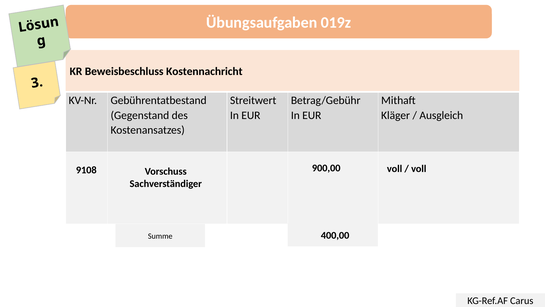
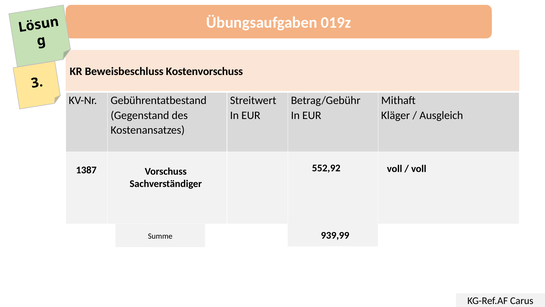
Kostennachricht: Kostennachricht -> Kostenvorschuss (204, 71)
900,00: 900,00 -> 552,92 (326, 168)
9108: 9108 -> 1387 (86, 170)
400,00: 400,00 -> 939,99 (335, 235)
